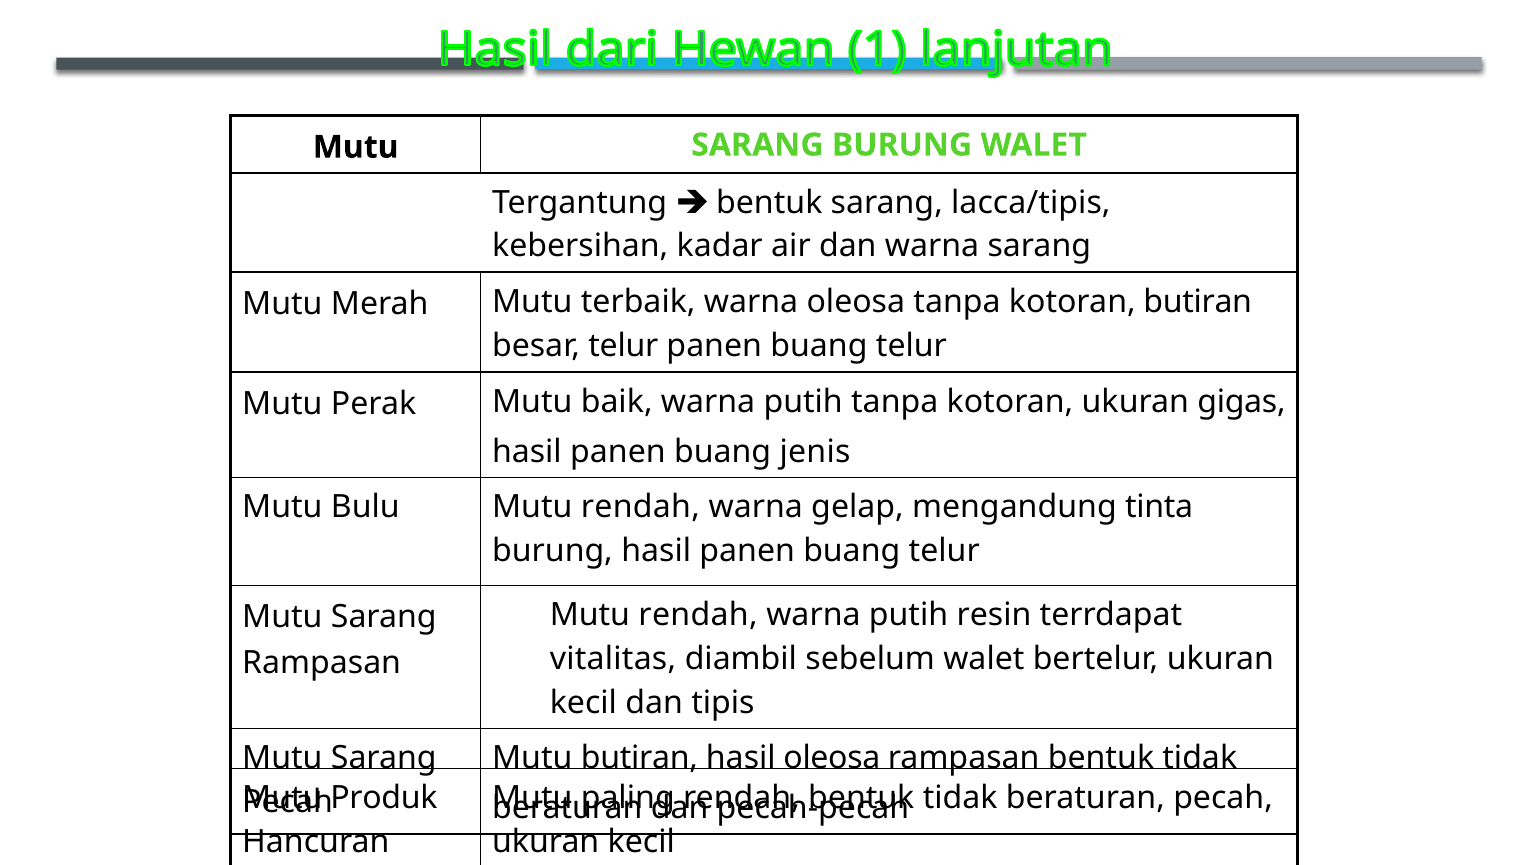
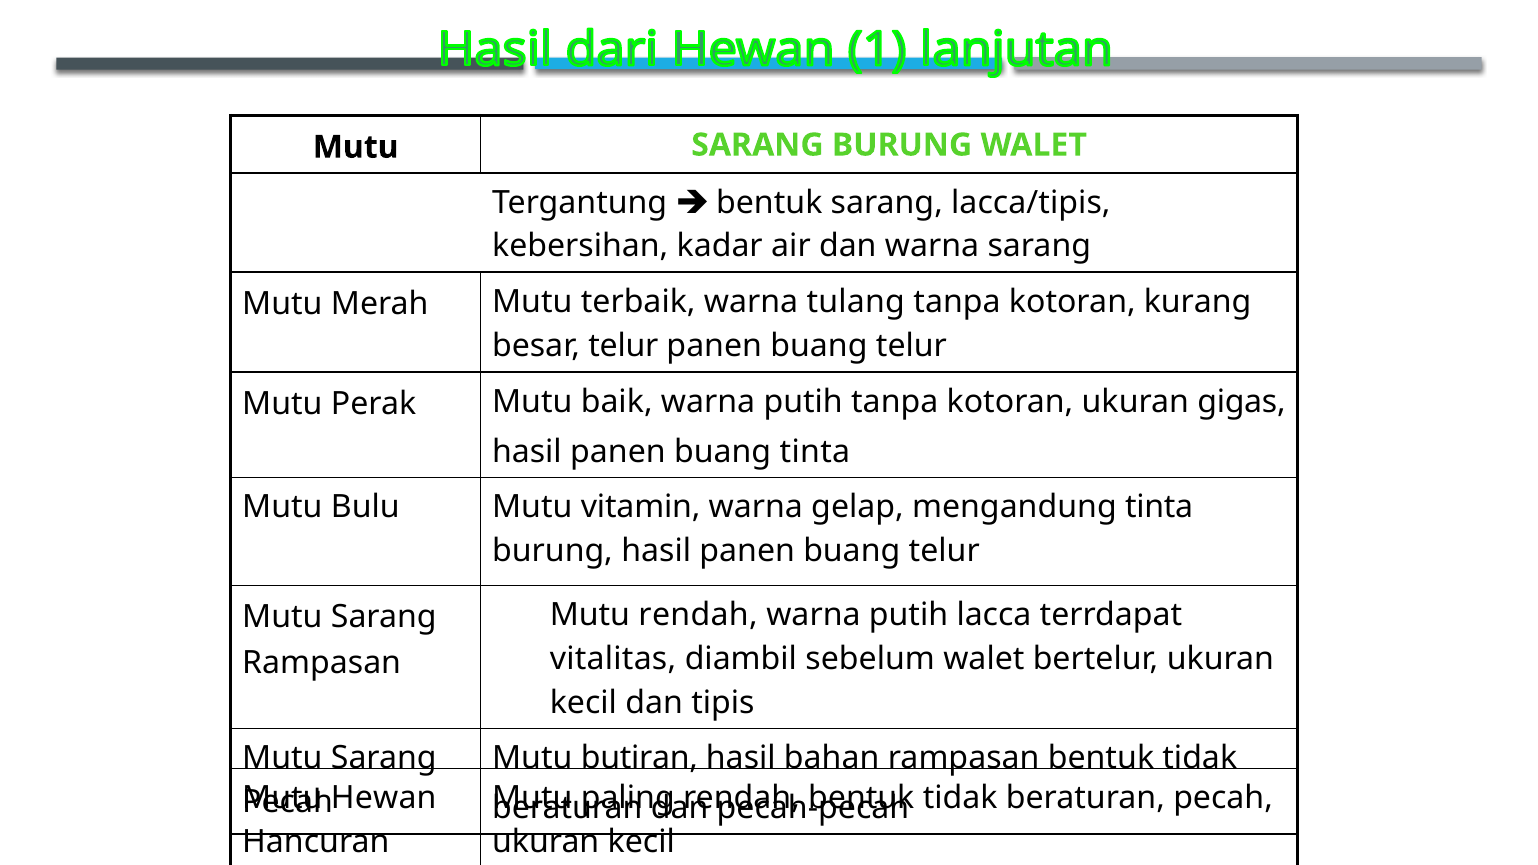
warna oleosa: oleosa -> tulang (856, 302)
kotoran butiran: butiran -> kurang (1198, 302)
buang jenis: jenis -> tinta (815, 452)
Bulu Mutu rendah: rendah -> vitamin (641, 507)
resin: resin -> lacca (994, 615)
hasil oleosa: oleosa -> bahan (832, 758)
Produk: Produk -> Hewan (384, 798)
